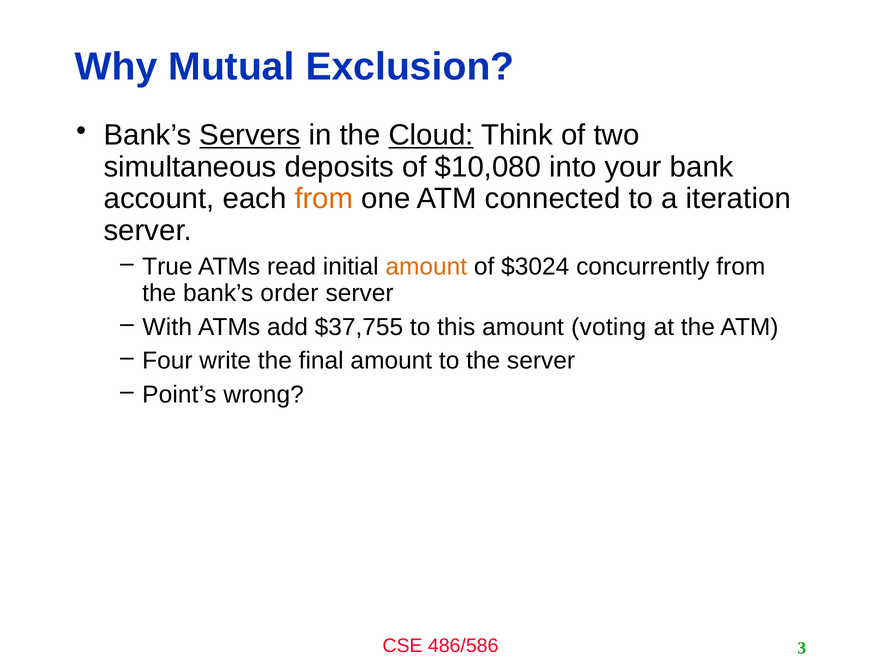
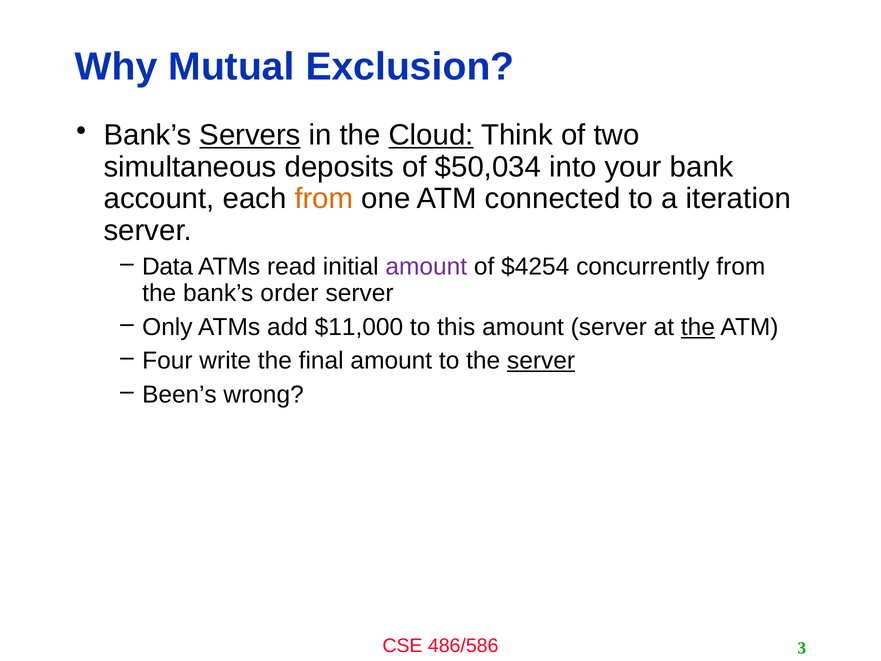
$10,080: $10,080 -> $50,034 (488, 167)
True: True -> Data (168, 267)
amount colour: orange -> purple (426, 267)
$3024: $3024 -> $4254 (535, 267)
With: With -> Only (167, 327)
$37,755: $37,755 -> $11,000 (359, 327)
amount voting: voting -> server (609, 327)
the underline: none -> present (698, 327)
server underline: none -> present (541, 361)
Point’s: Point’s -> Been’s (179, 394)
